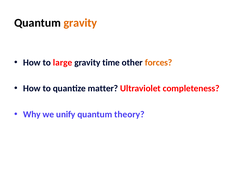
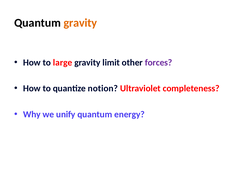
time: time -> limit (111, 62)
forces colour: orange -> purple (159, 62)
matter: matter -> notion (103, 88)
theory: theory -> energy (129, 114)
